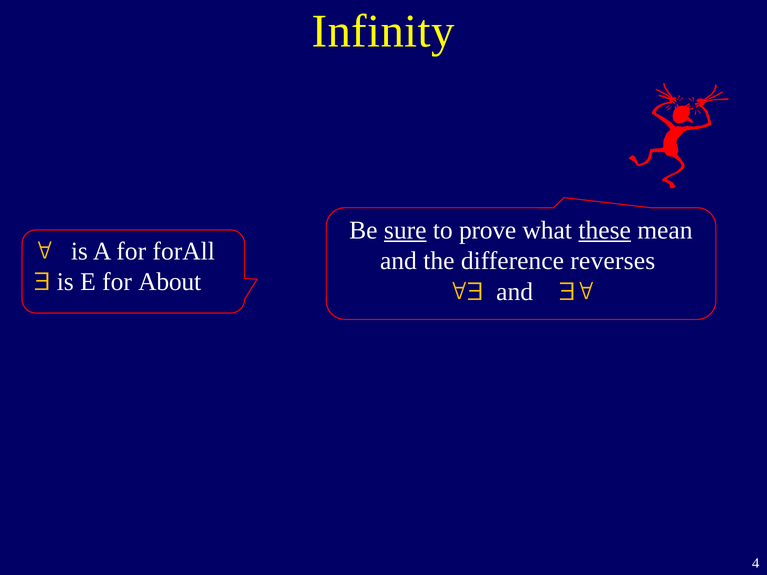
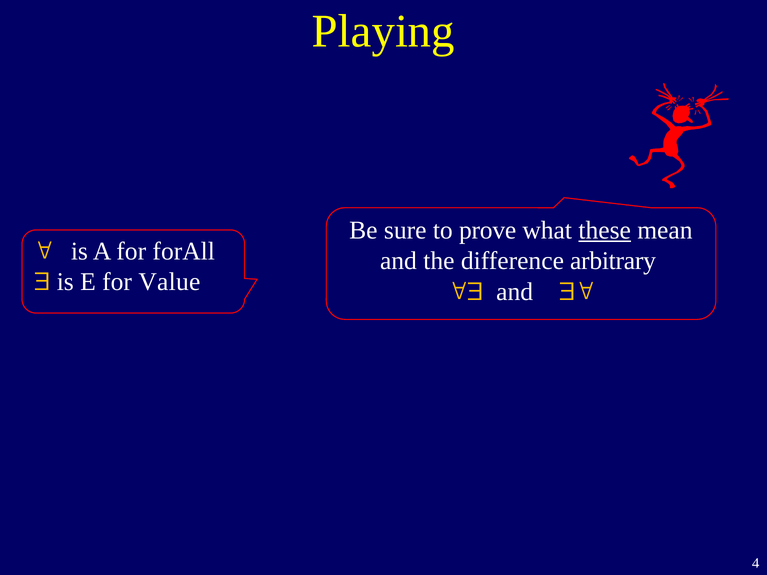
Infinity: Infinity -> Playing (383, 31)
sure underline: present -> none (405, 230)
reverses: reverses -> arbitrary (613, 261)
About: About -> Value (169, 282)
